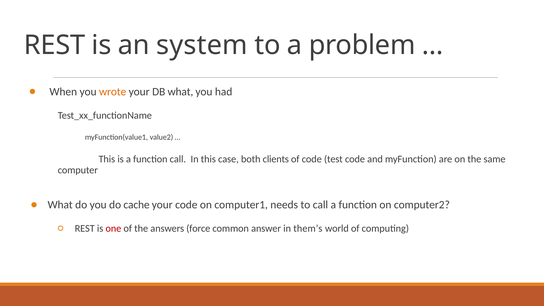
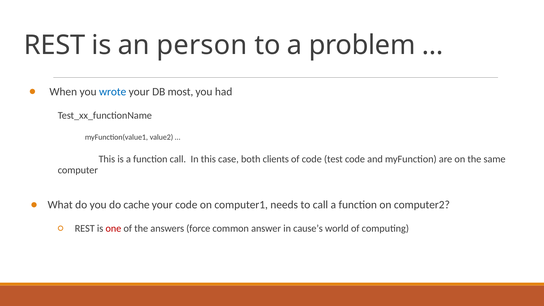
system: system -> person (202, 45)
wrote colour: orange -> blue (113, 92)
DB what: what -> most (180, 92)
them’s: them’s -> cause’s (308, 229)
